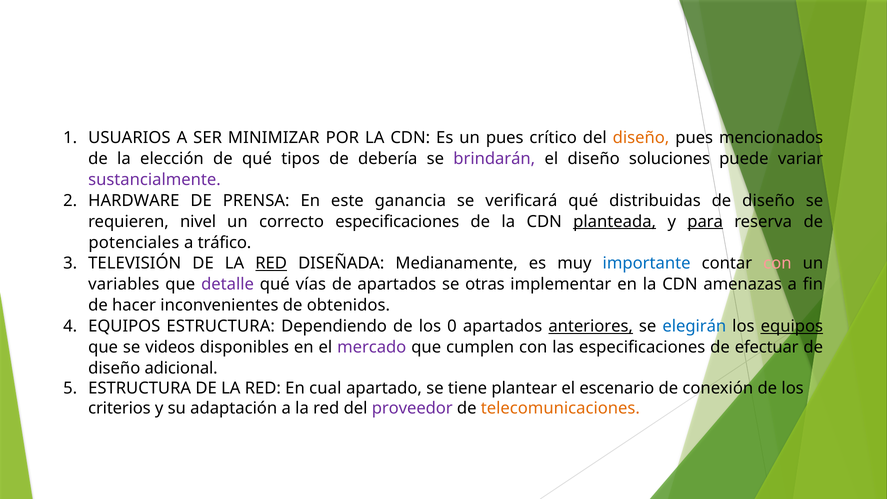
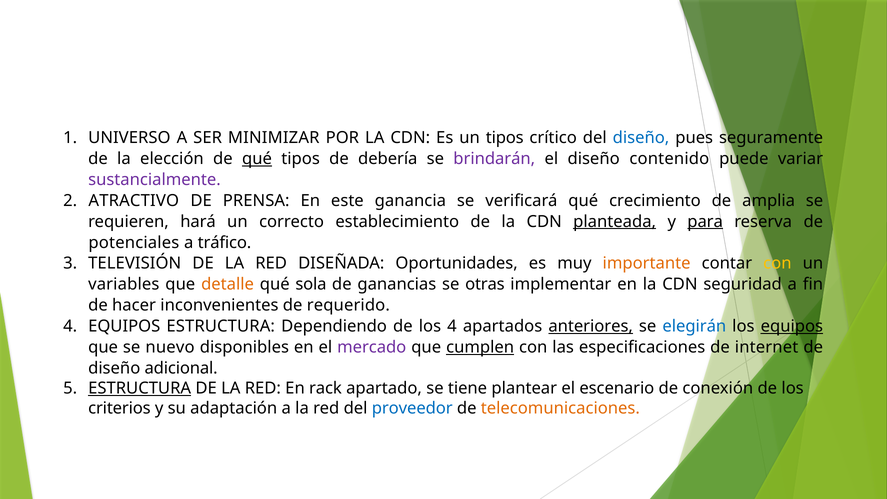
USUARIOS: USUARIOS -> UNIVERSO (129, 138)
un pues: pues -> tipos (505, 138)
diseño colour: orange -> blue (641, 138)
mencionados: mencionados -> seguramente (771, 138)
qué underline: none -> present (257, 159)
soluciones: soluciones -> contenido (669, 159)
HARDWARE: HARDWARE -> ATRACTIVO (134, 201)
distribuidas: distribuidas -> crecimiento (655, 201)
diseño: diseño -> amplia (769, 201)
nivel: nivel -> hará (198, 222)
correcto especificaciones: especificaciones -> establecimiento (397, 222)
RED underline: present -> none (271, 263)
Medianamente: Medianamente -> Oportunidades (457, 263)
importante colour: blue -> orange (647, 263)
con colour: pink -> yellow (777, 263)
detalle colour: purple -> orange (228, 284)
vías: vías -> sola (311, 284)
de apartados: apartados -> ganancias (397, 284)
amenazas: amenazas -> seguridad (743, 284)
obtenidos: obtenidos -> requerido (348, 305)
los 0: 0 -> 4 (452, 326)
videos: videos -> nuevo (170, 347)
cumplen underline: none -> present (480, 347)
efectuar: efectuar -> internet (767, 347)
ESTRUCTURA underline: none -> present (140, 388)
cual: cual -> rack (325, 388)
proveedor colour: purple -> blue (412, 408)
